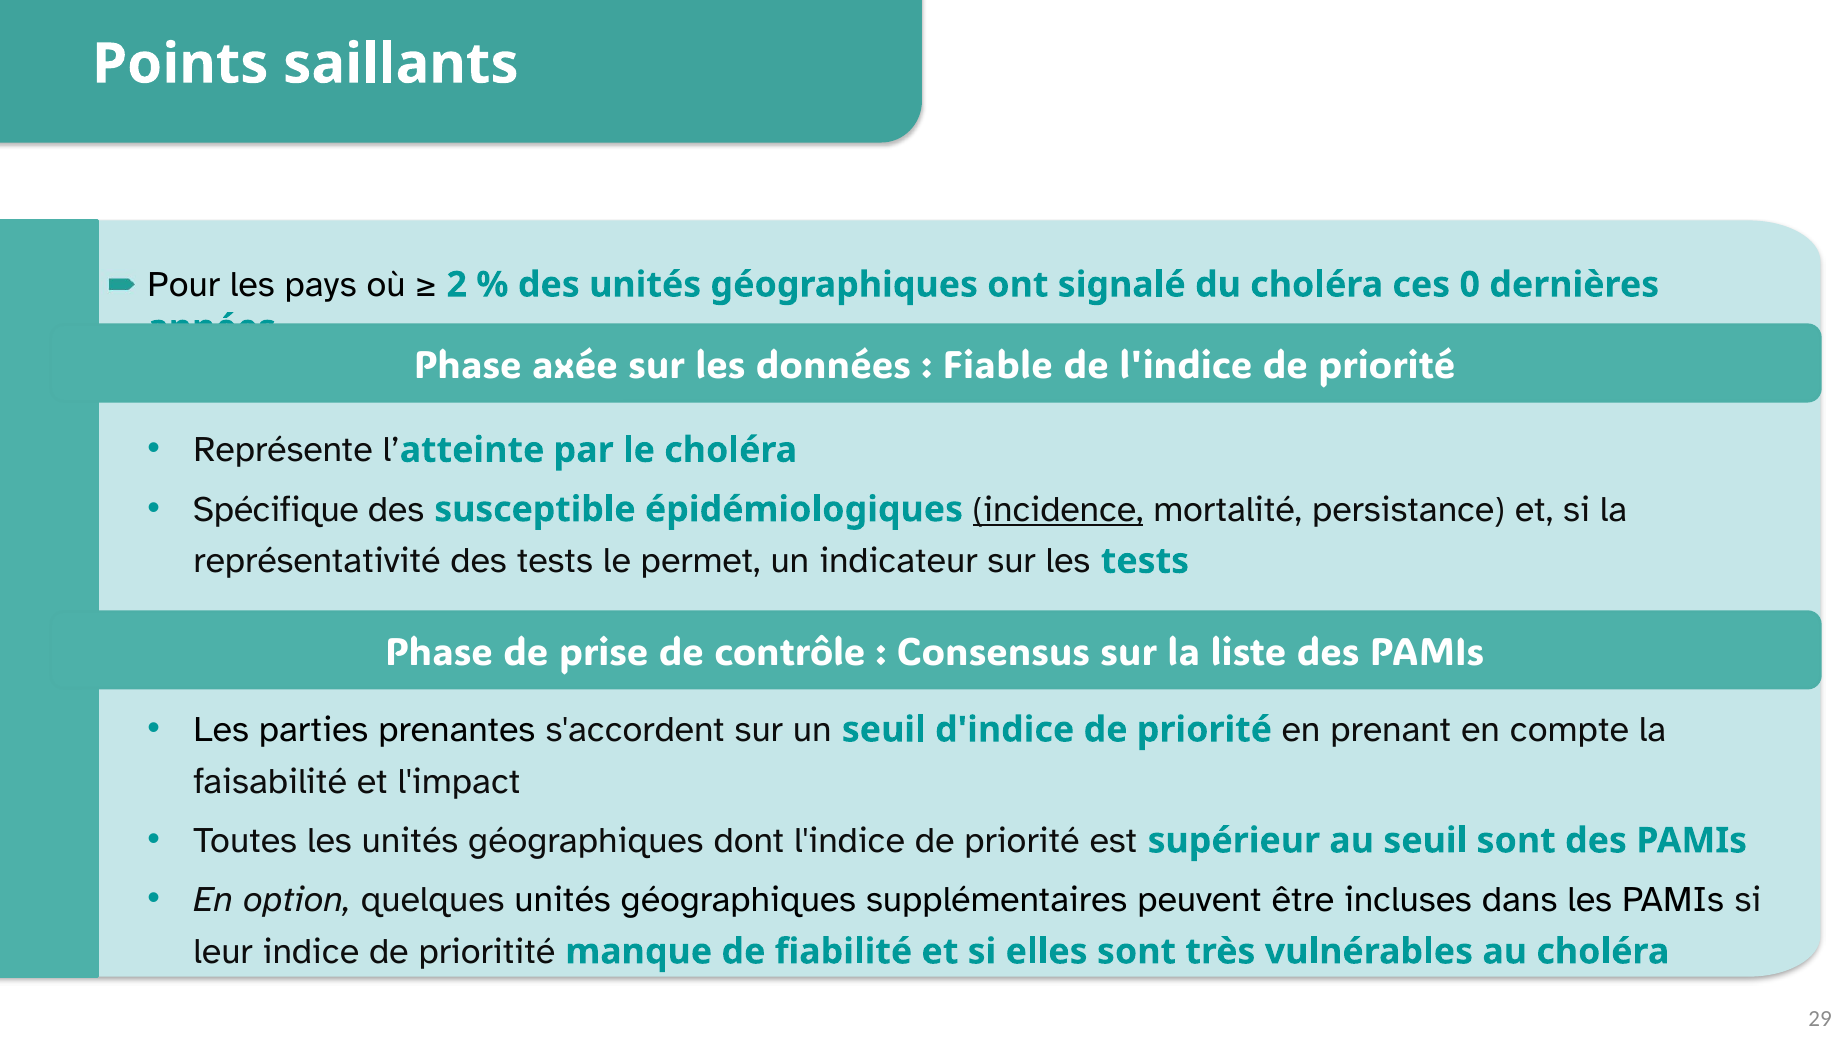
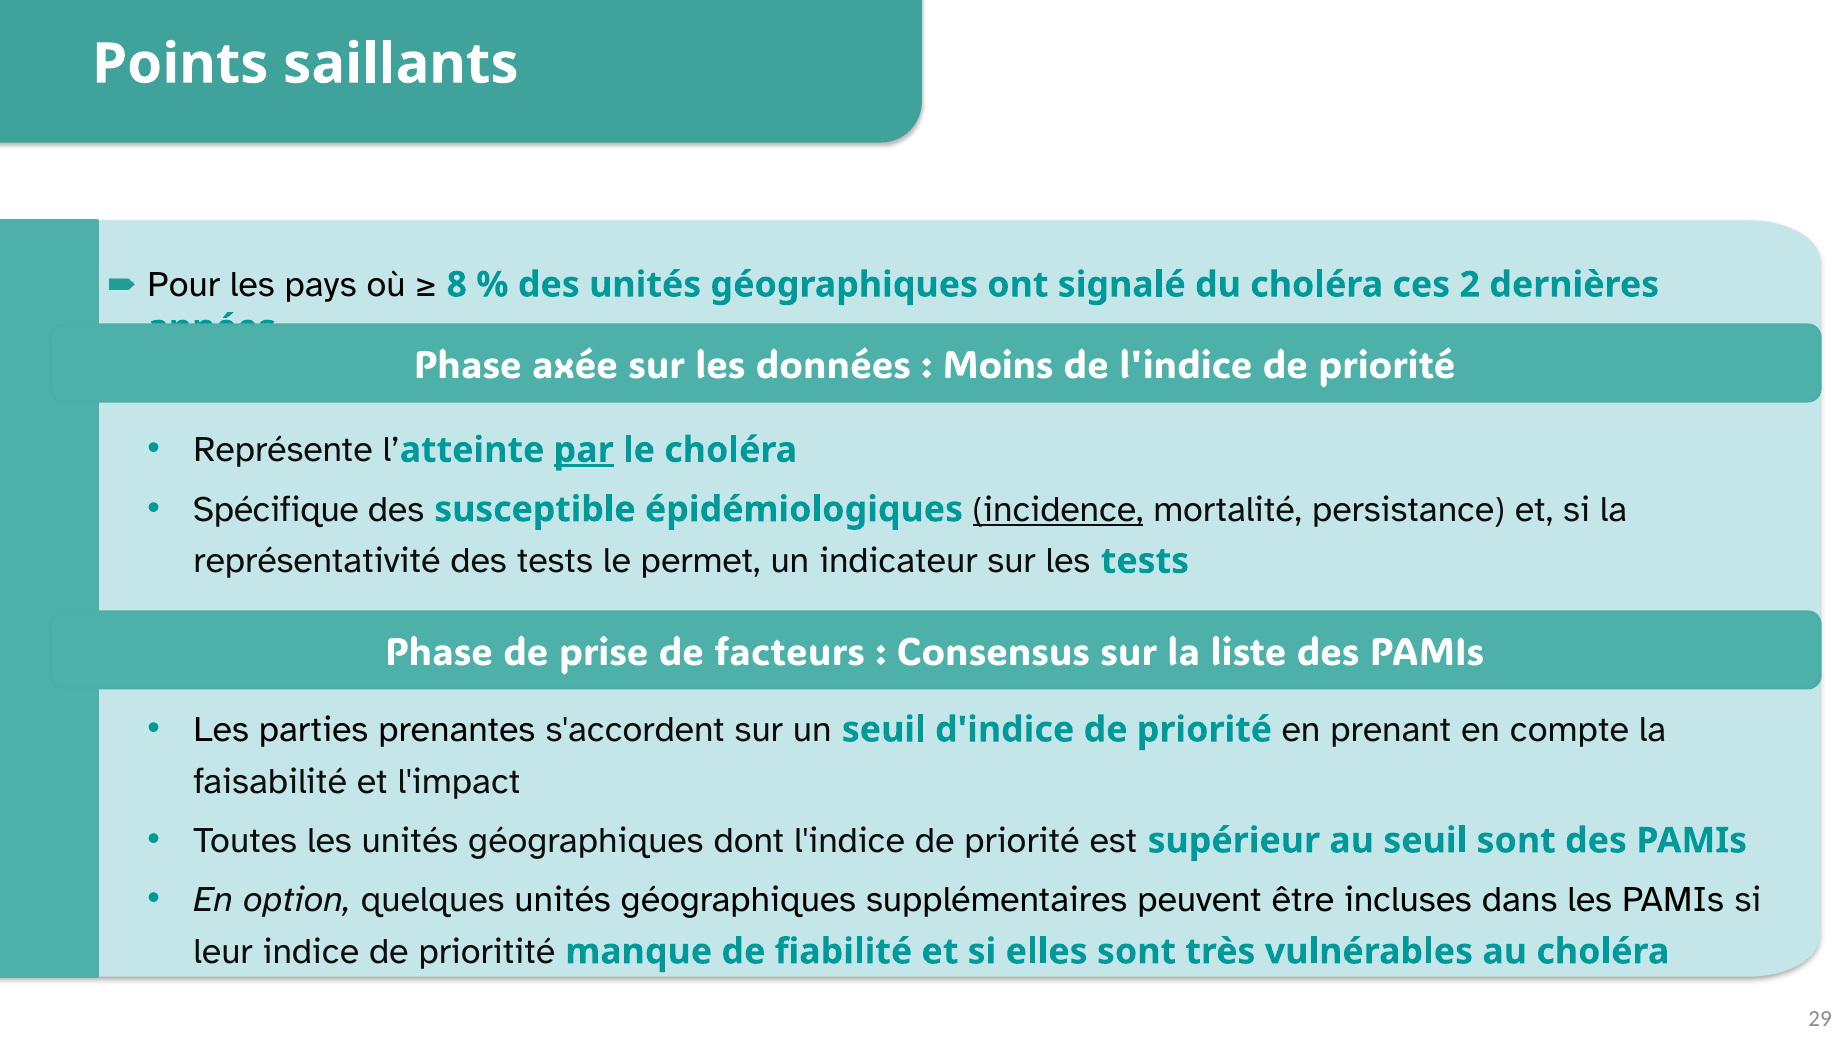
2: 2 -> 8 (457, 285)
0: 0 -> 2 (1470, 285)
Fiable: Fiable -> Moins (998, 366)
par underline: none -> present (584, 450)
contrôle: contrôle -> facteurs (790, 653)
